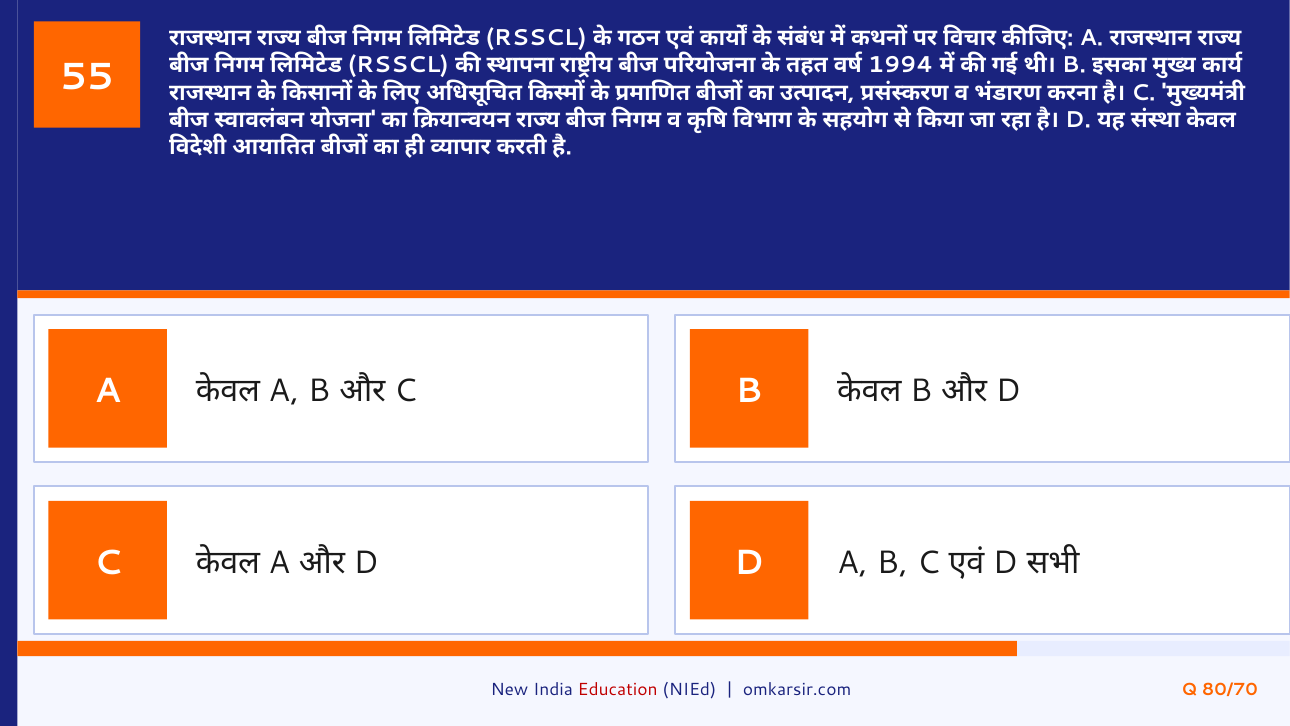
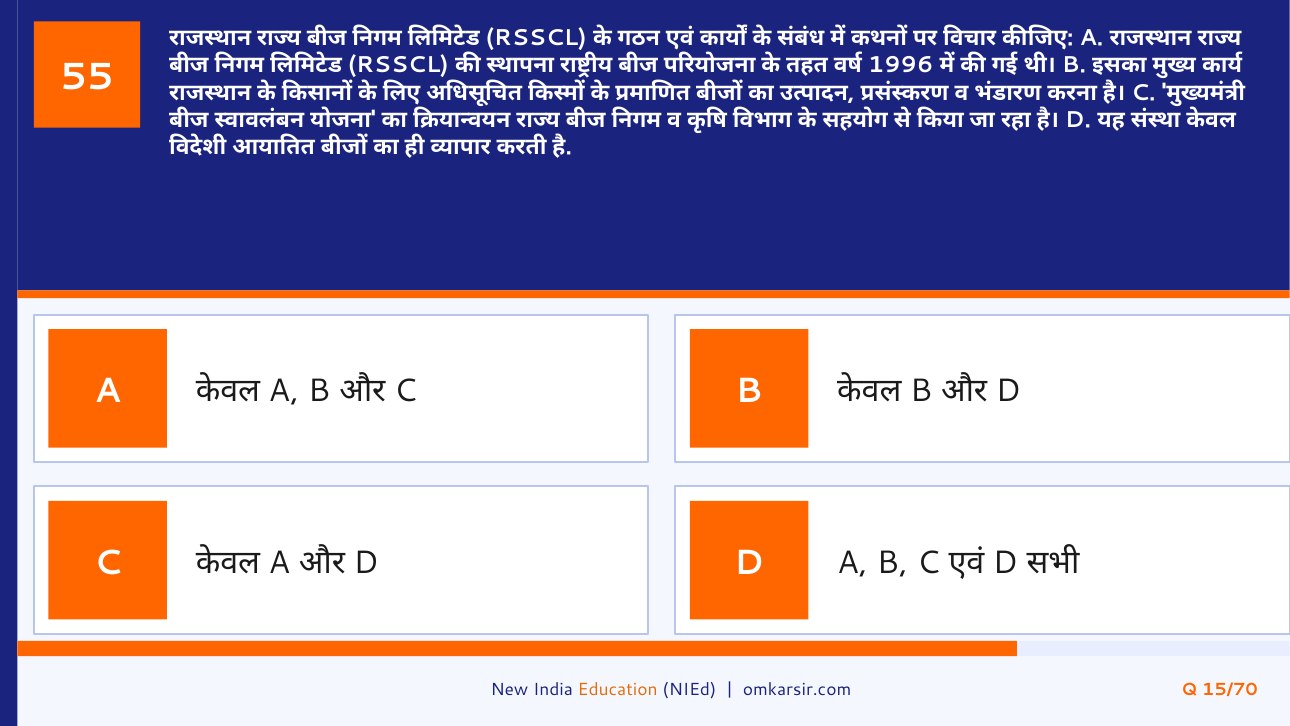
1994: 1994 -> 1996 (901, 65)
Education colour: red -> orange (618, 689)
80/70: 80/70 -> 15/70 (1230, 689)
